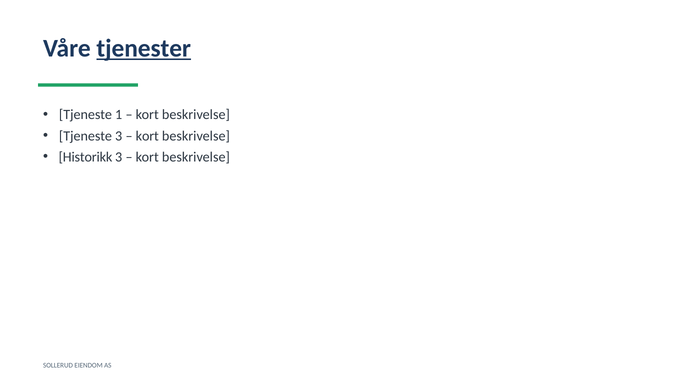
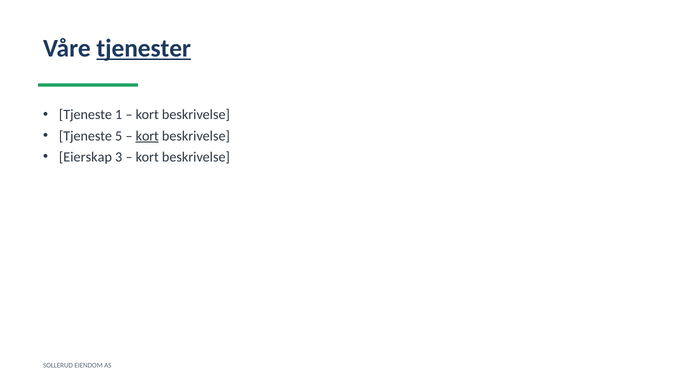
Tjeneste 3: 3 -> 5 (119, 136)
kort underline: none -> present (147, 136)
Historikk: Historikk -> Eierskap (85, 157)
